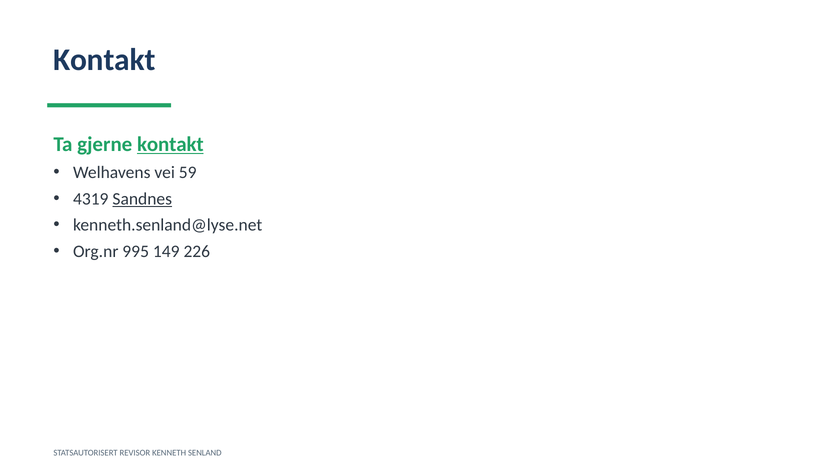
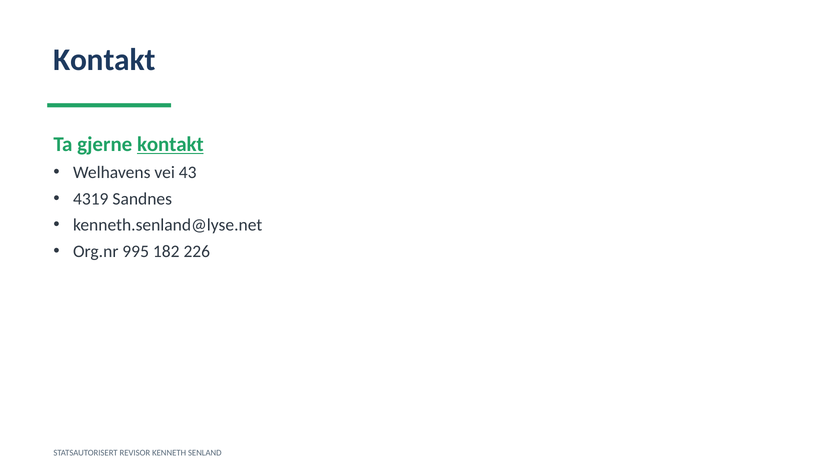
59: 59 -> 43 (188, 173)
Sandnes underline: present -> none (142, 199)
149: 149 -> 182 (166, 251)
